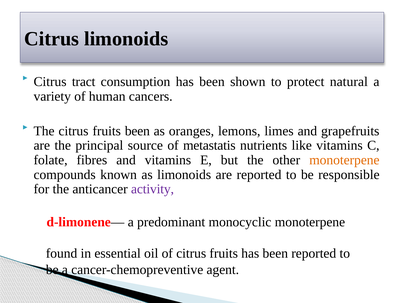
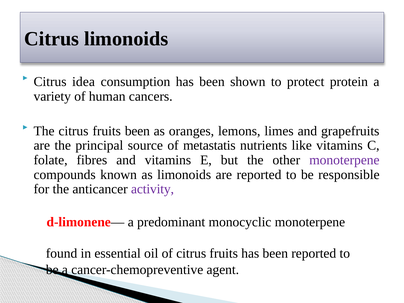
tract: tract -> idea (84, 82)
natural: natural -> protein (349, 82)
monoterpene colour: orange -> purple (344, 160)
